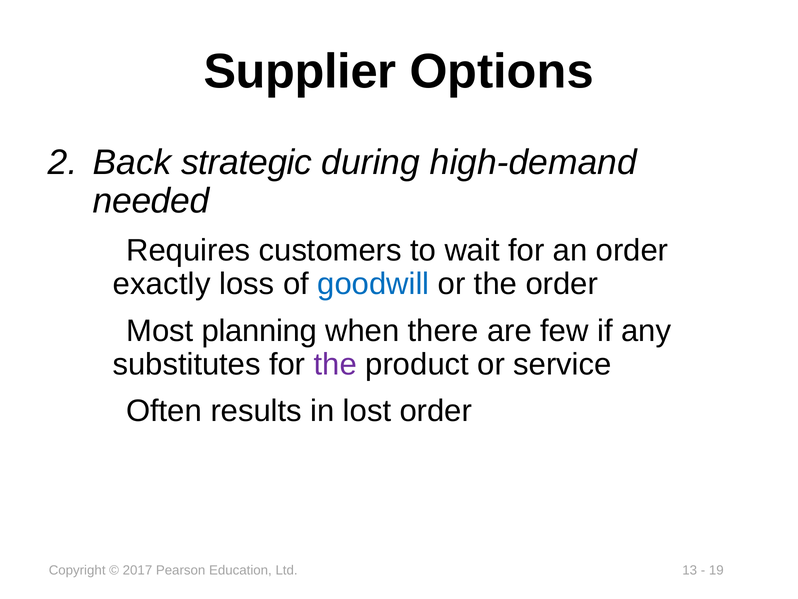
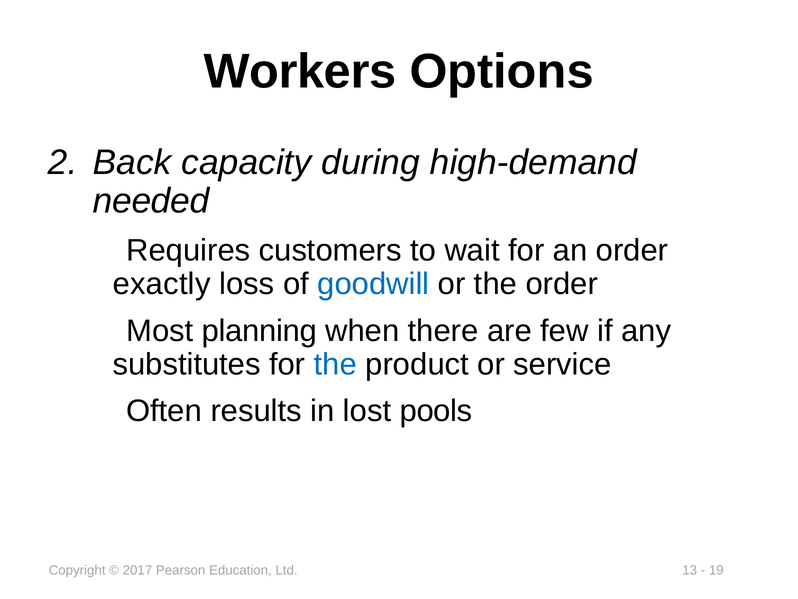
Supplier: Supplier -> Workers (300, 72)
strategic: strategic -> capacity (246, 163)
the colour: purple -> blue (335, 364)
lost order: order -> pools (436, 411)
